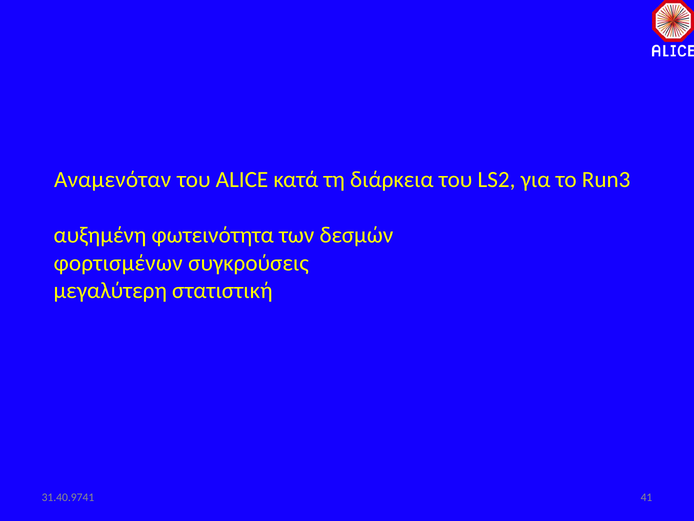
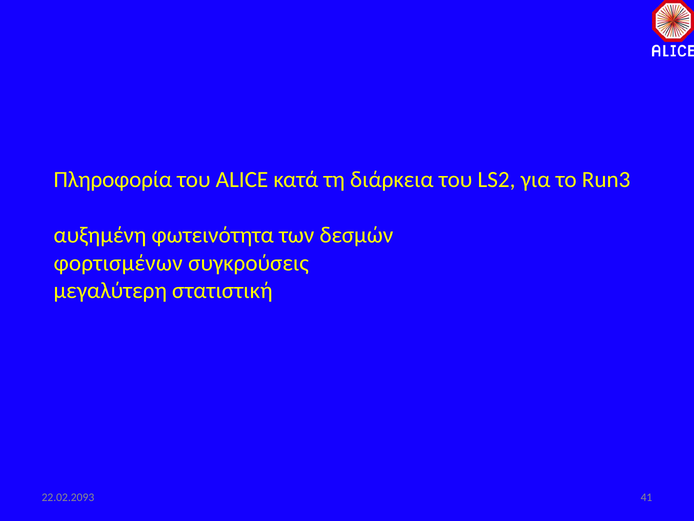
Αναμενόταν: Αναμενόταν -> Πληροφορία (113, 180)
31.40.9741: 31.40.9741 -> 22.02.2093 (68, 497)
